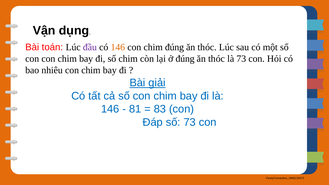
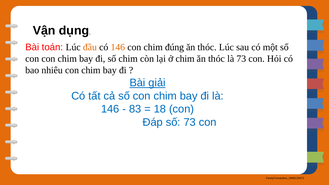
đầu colour: purple -> orange (90, 47)
ở đúng: đúng -> chim (185, 59)
81: 81 -> 83 (135, 109)
83: 83 -> 18 (160, 109)
